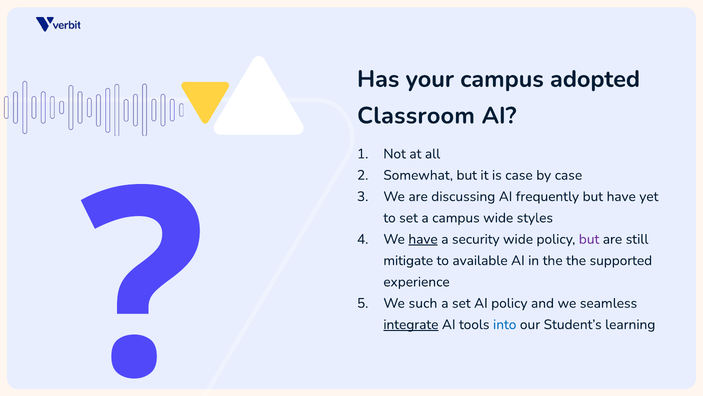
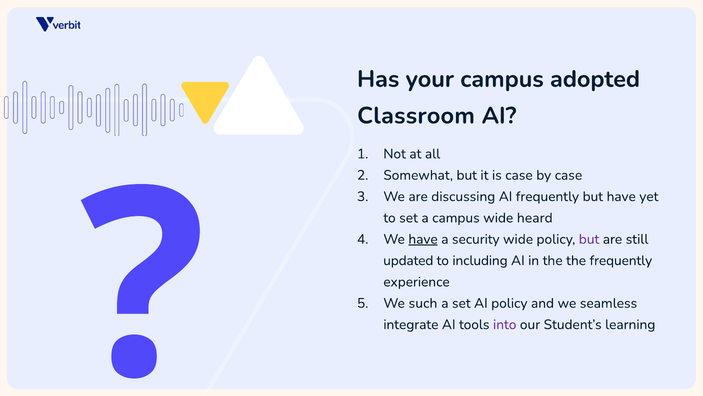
styles: styles -> heard (535, 218)
mitigate: mitigate -> updated (408, 260)
available: available -> including (480, 260)
the supported: supported -> frequently (621, 260)
integrate underline: present -> none (411, 324)
into colour: blue -> purple (505, 324)
